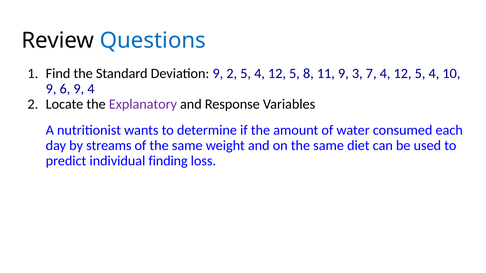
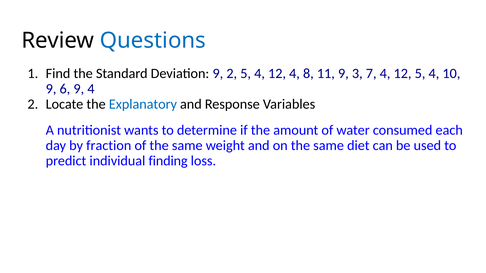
5 4 12 5: 5 -> 4 (295, 74)
Explanatory colour: purple -> blue (143, 104)
streams: streams -> fraction (109, 146)
